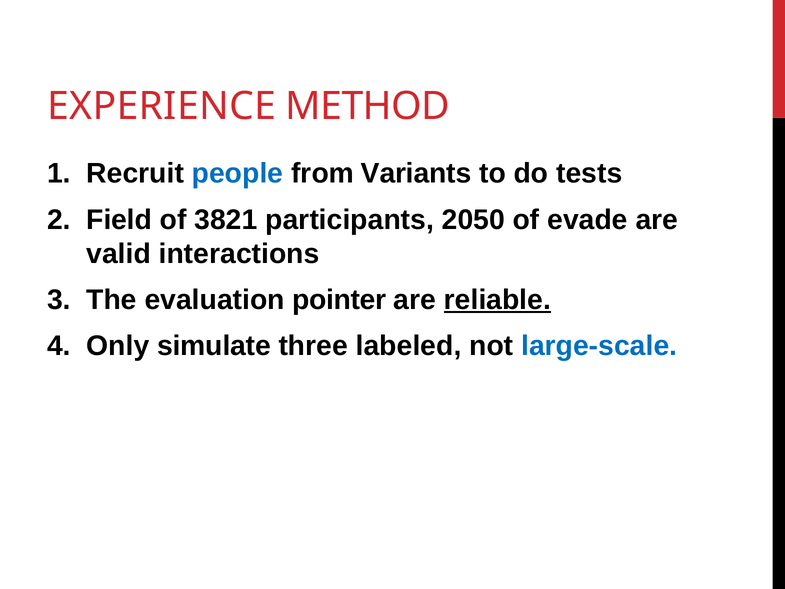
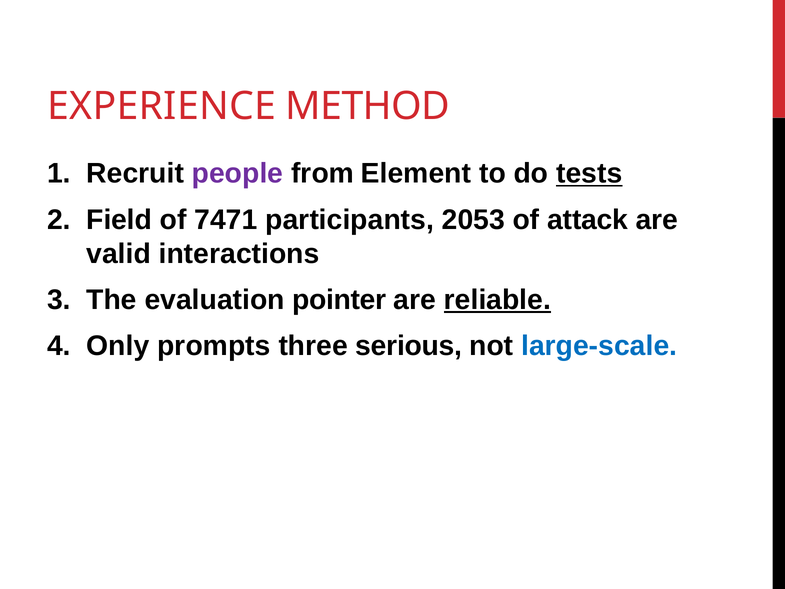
people colour: blue -> purple (237, 173)
Variants: Variants -> Element (416, 173)
tests underline: none -> present (589, 173)
3821: 3821 -> 7471 (226, 220)
2050: 2050 -> 2053 (473, 220)
evade: evade -> attack (588, 220)
simulate: simulate -> prompts (214, 346)
labeled: labeled -> serious (409, 346)
